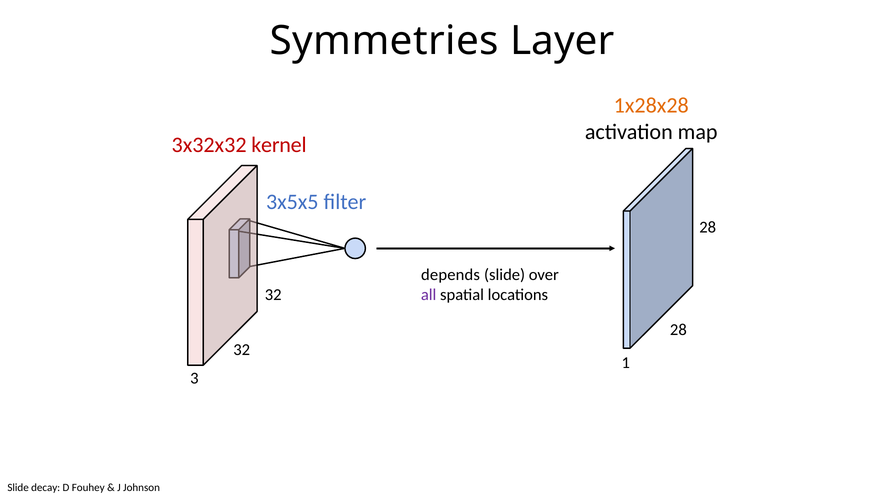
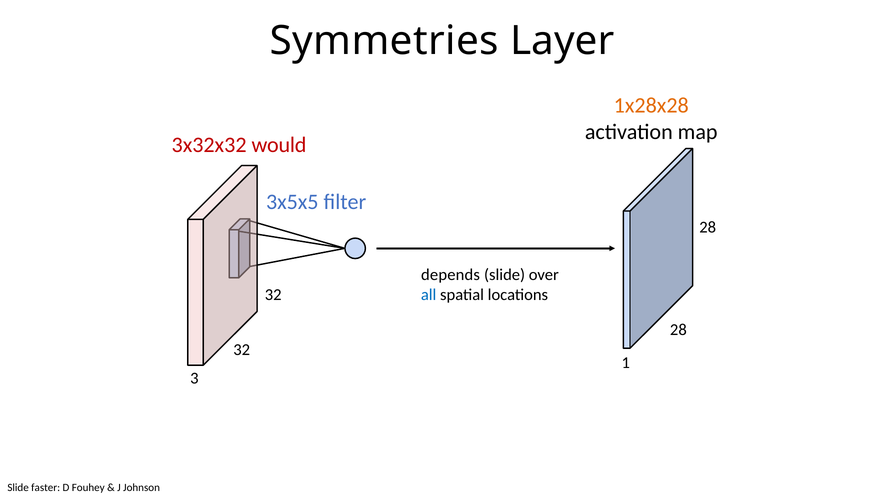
kernel: kernel -> would (279, 145)
all colour: purple -> blue (429, 295)
decay: decay -> faster (46, 488)
